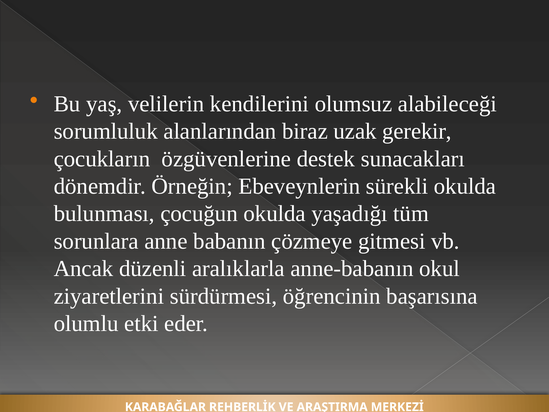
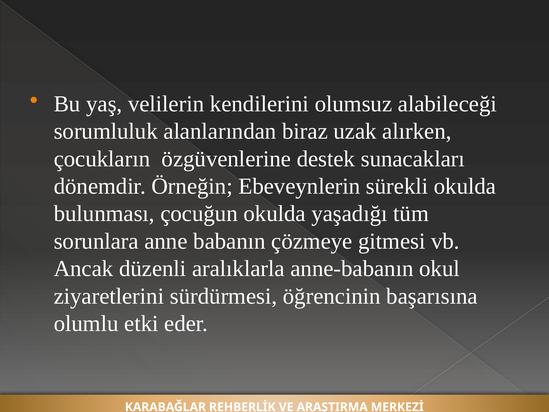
gerekir: gerekir -> alırken (417, 131)
